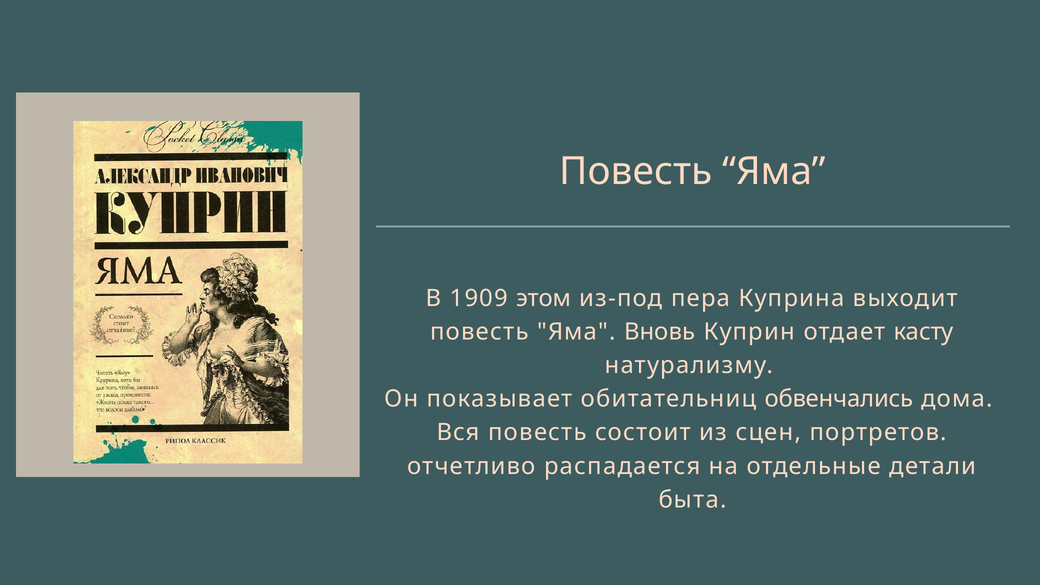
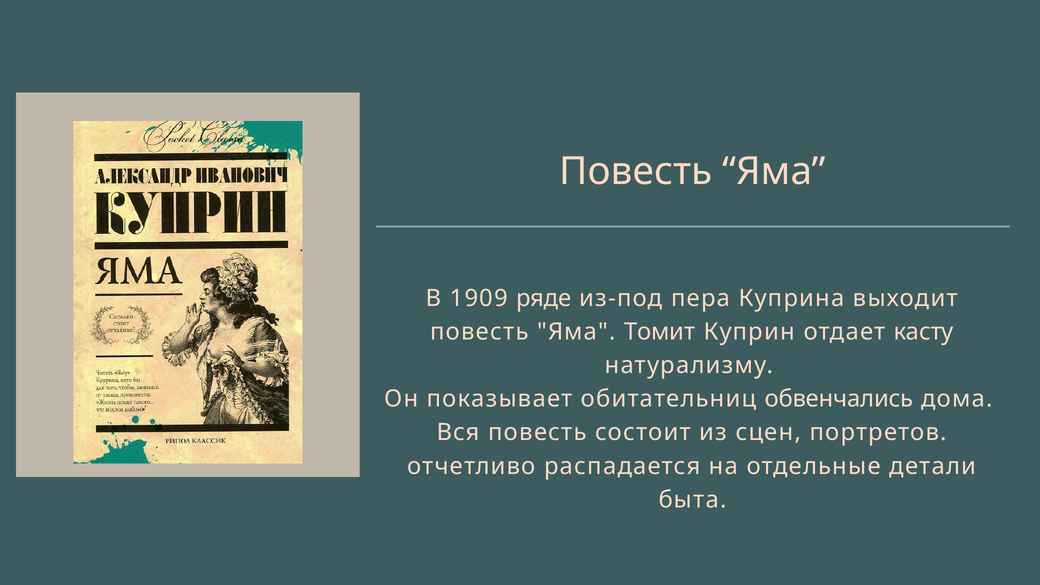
этом: этом -> ряде (544, 298)
Вновь: Вновь -> Томит (660, 332)
